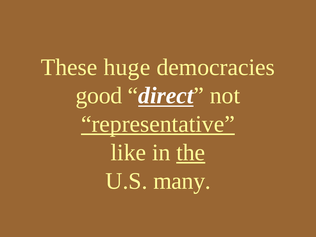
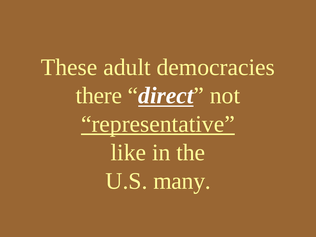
huge: huge -> adult (127, 67)
good: good -> there (99, 96)
the underline: present -> none (191, 153)
